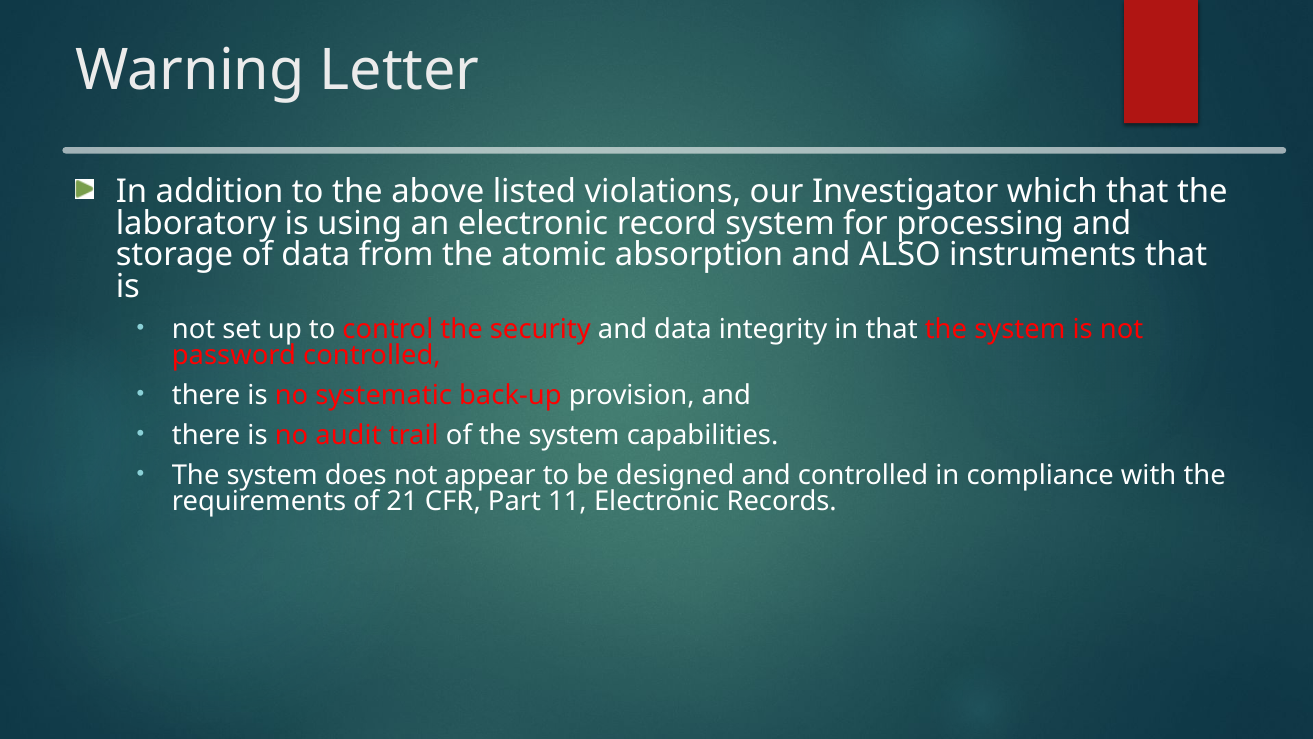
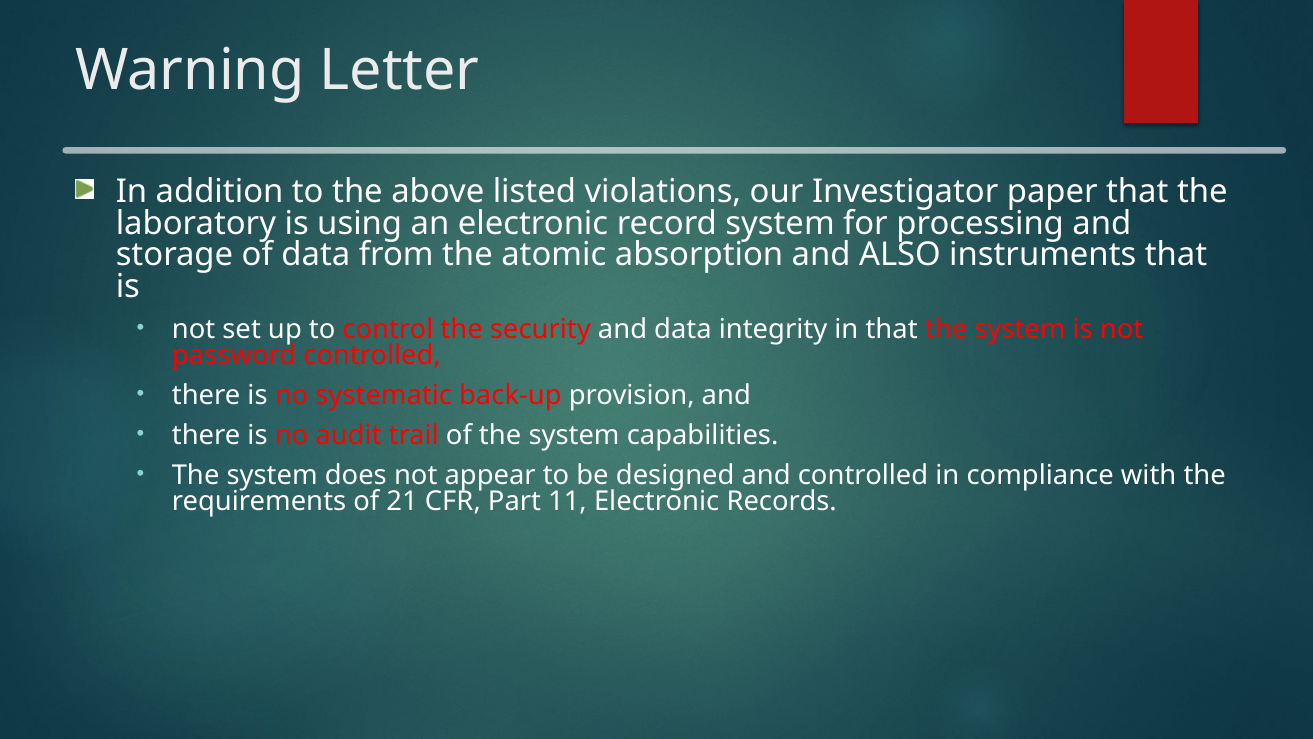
which: which -> paper (1052, 192)
